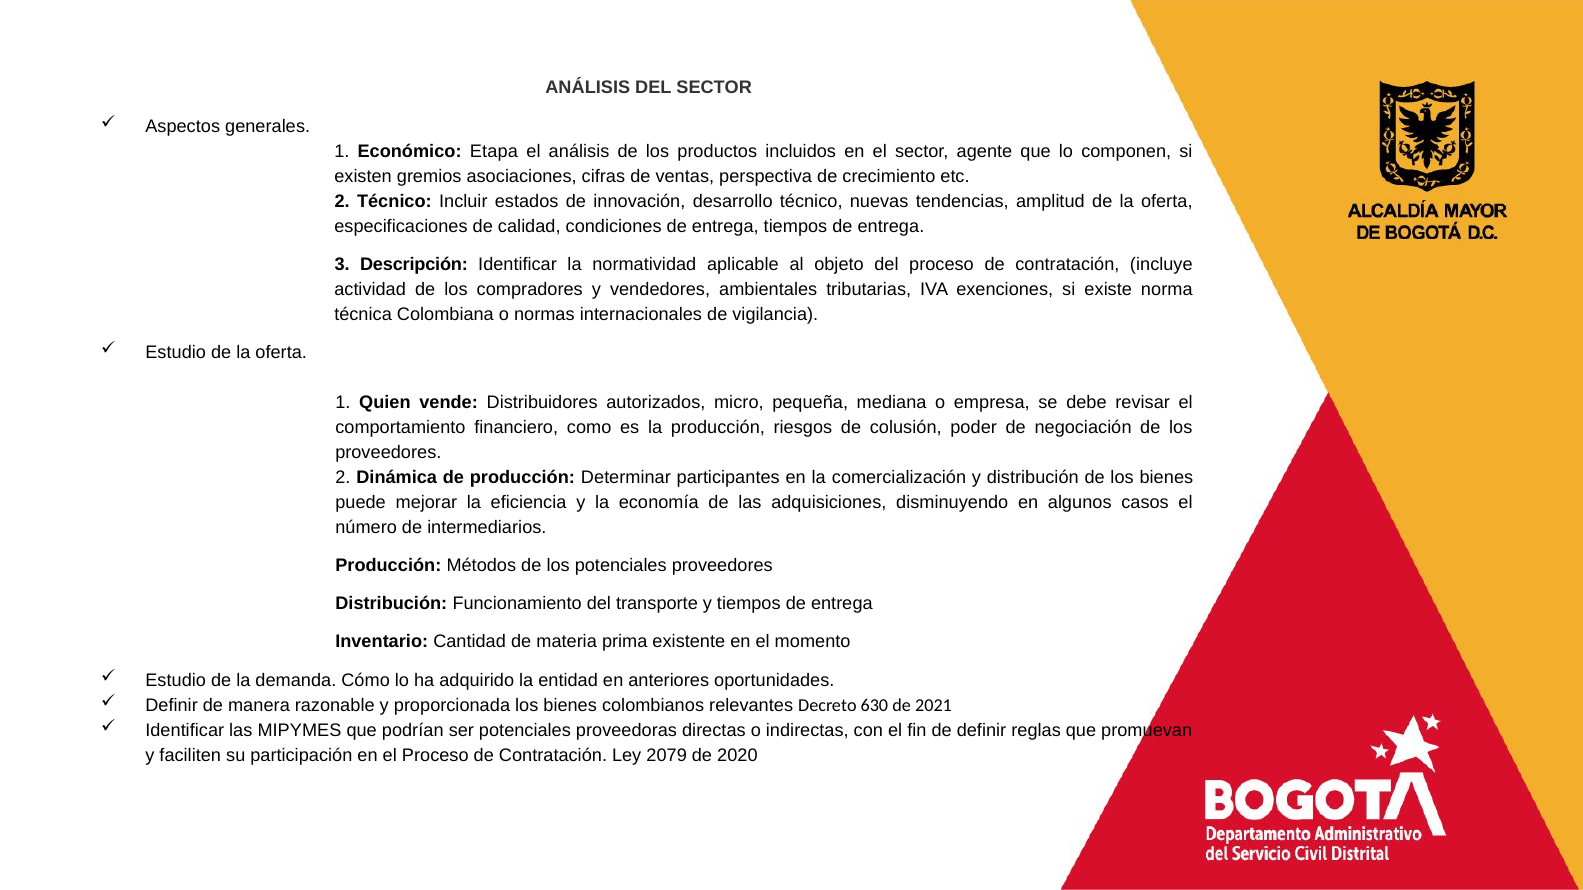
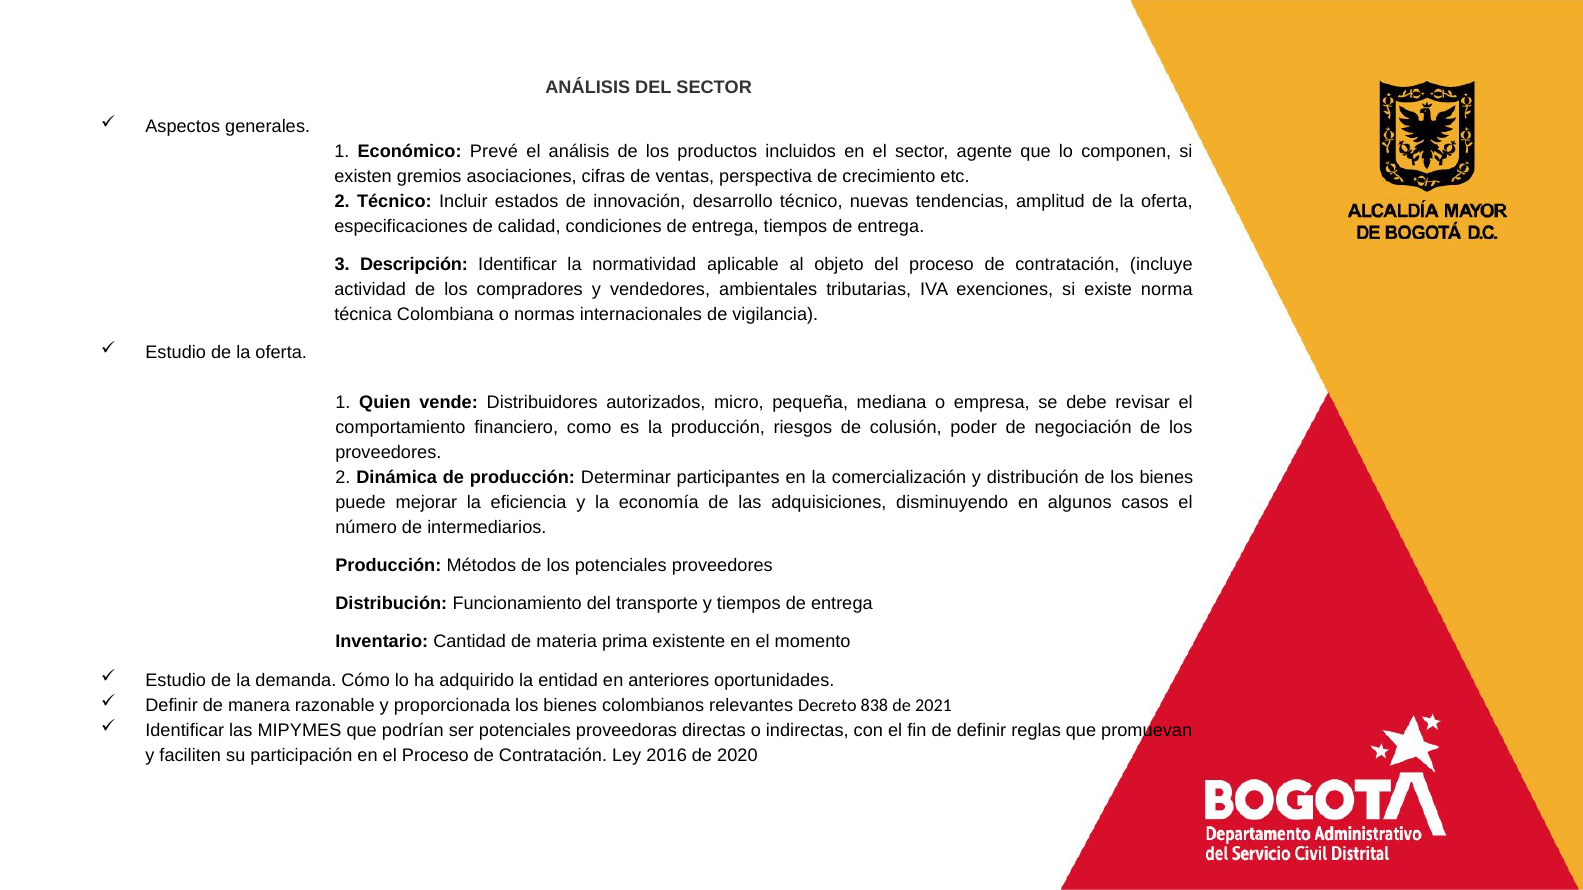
Etapa: Etapa -> Prevé (494, 151)
630: 630 -> 838 (874, 705)
2079: 2079 -> 2016 (667, 755)
